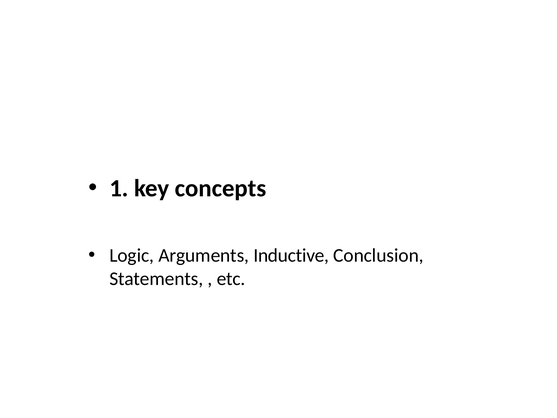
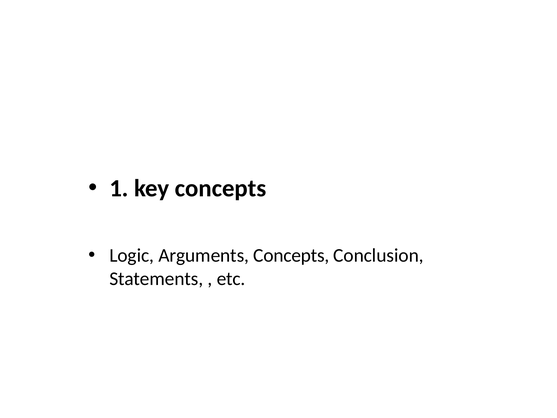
Arguments Inductive: Inductive -> Concepts (291, 255)
